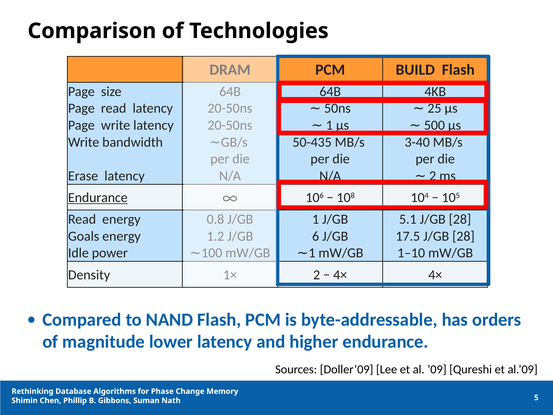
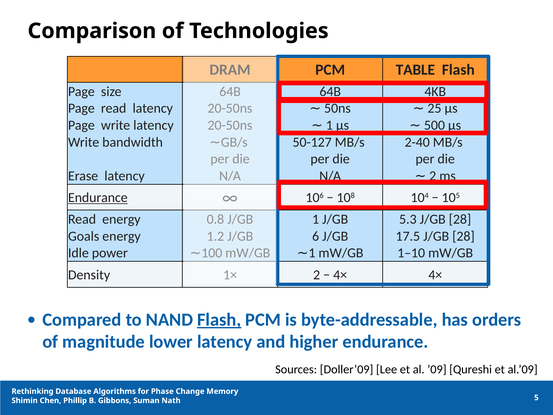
BUILD: BUILD -> TABLE (415, 70)
50-435: 50-435 -> 50-127 (312, 142)
3-40: 3-40 -> 2-40 (417, 142)
5.1: 5.1 -> 5.3 (408, 219)
Flash underline: none -> present (219, 320)
